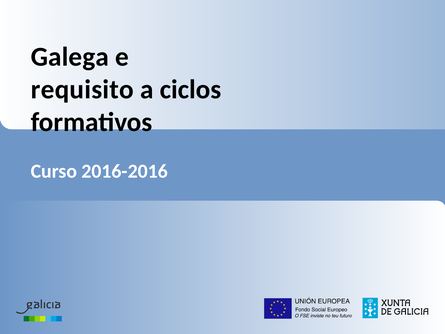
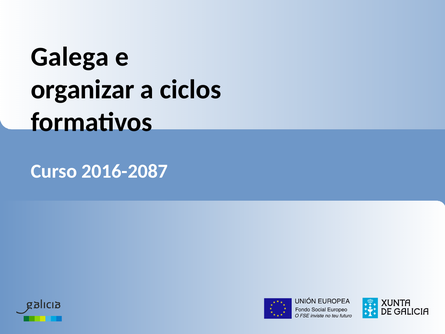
requisito: requisito -> organizar (83, 90)
2016-2016: 2016-2016 -> 2016-2087 (125, 171)
